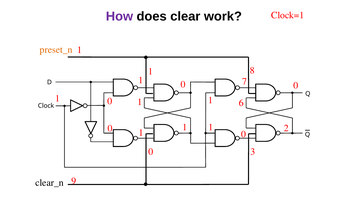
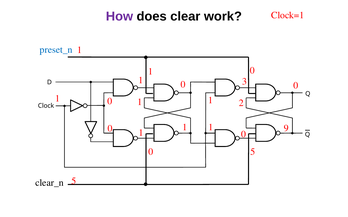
preset_n colour: orange -> blue (56, 50)
8: 8 -> 0 (252, 71)
7: 7 -> 3 (245, 82)
6: 6 -> 2 (241, 103)
2: 2 -> 9 (286, 129)
0 3: 3 -> 5 (253, 152)
clear_n 9: 9 -> 5 (74, 181)
